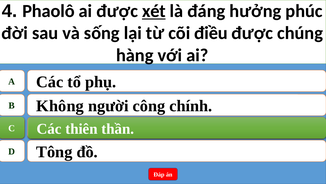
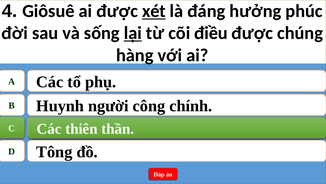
Phaolô: Phaolô -> Giôsuê (48, 11)
lại underline: none -> present (133, 33)
Không: Không -> Huynh (60, 106)
